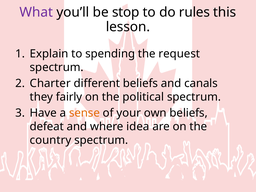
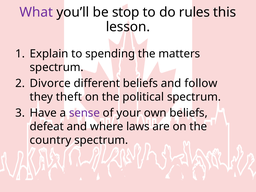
request: request -> matters (179, 54)
Charter: Charter -> Divorce (50, 83)
canals: canals -> follow (201, 83)
fairly: fairly -> theft (69, 97)
sense colour: orange -> purple (84, 113)
idea: idea -> laws (138, 127)
